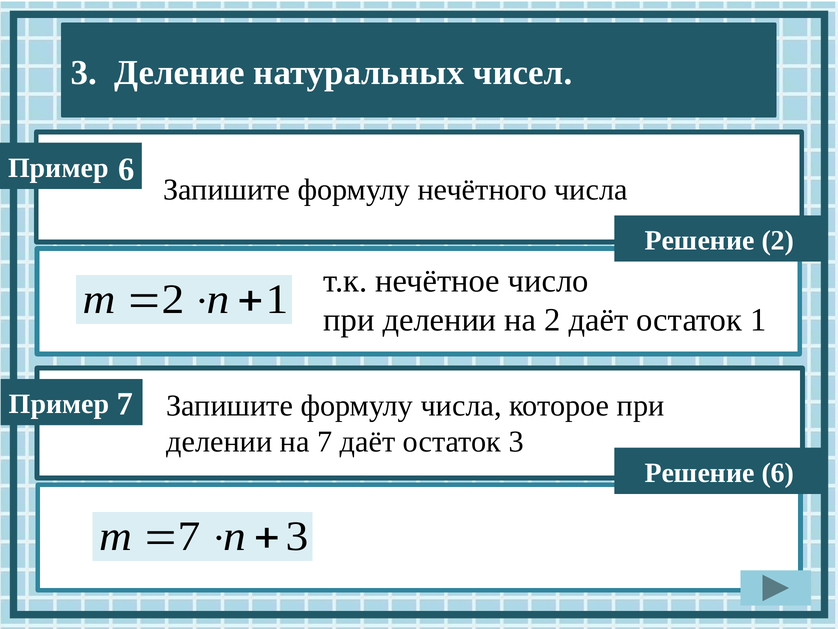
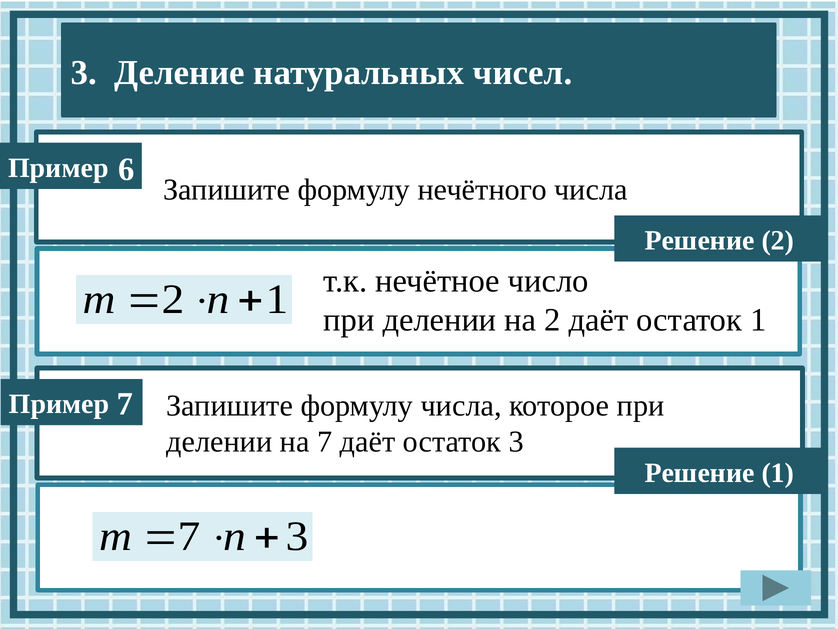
Решение 6: 6 -> 1 (778, 472)
